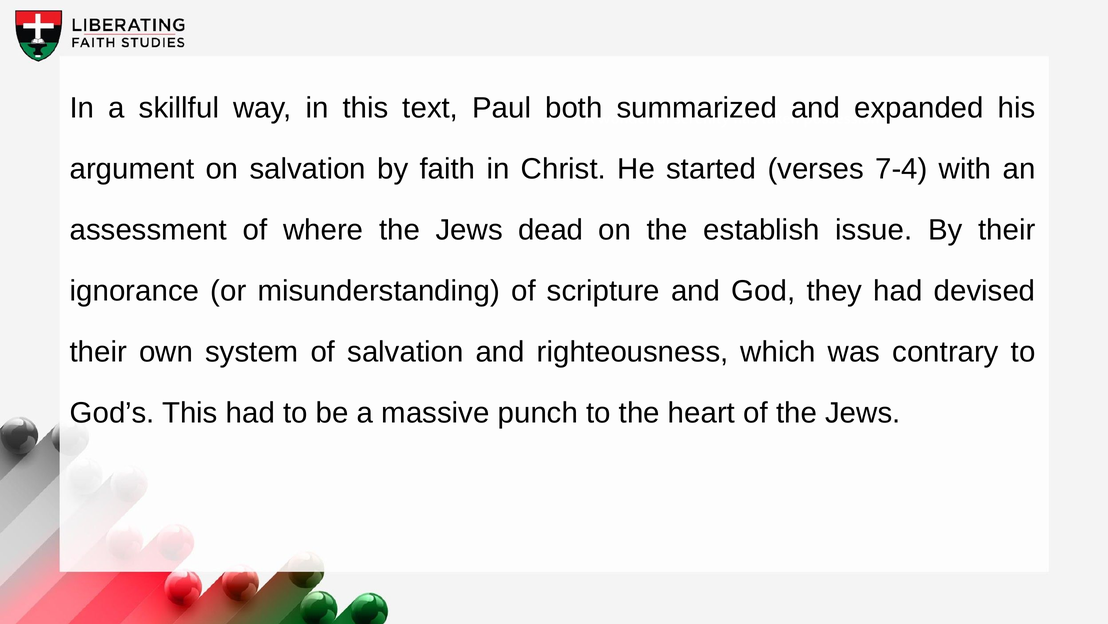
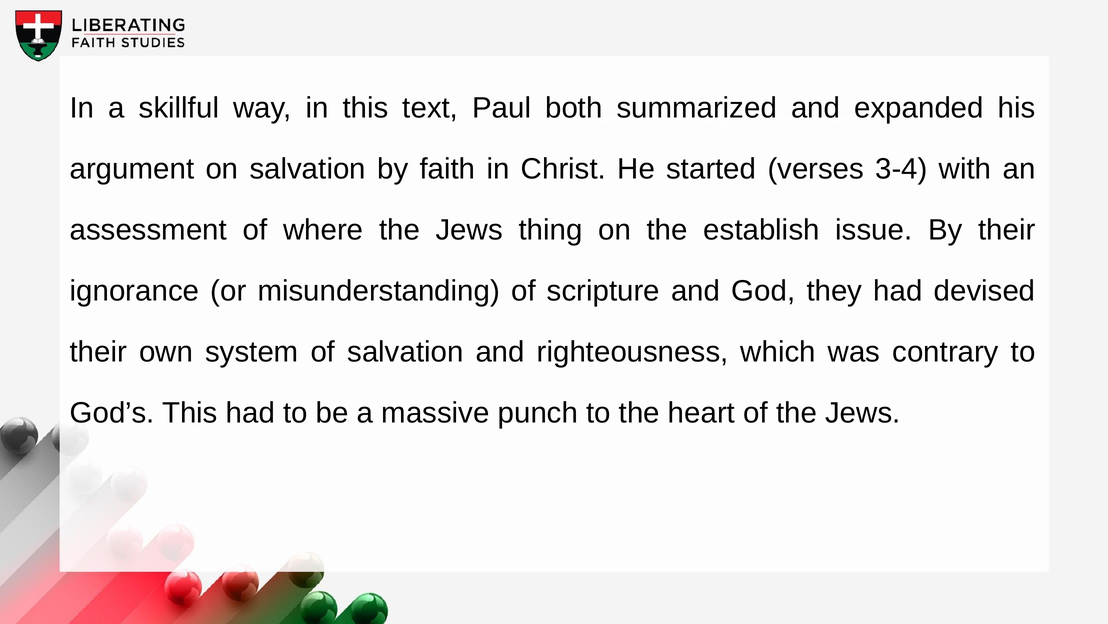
7-4: 7-4 -> 3-4 (901, 169)
dead: dead -> thing (551, 230)
